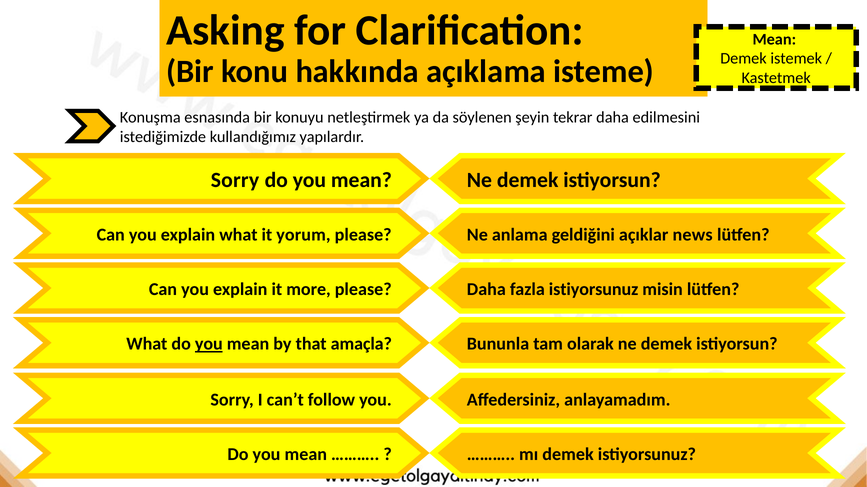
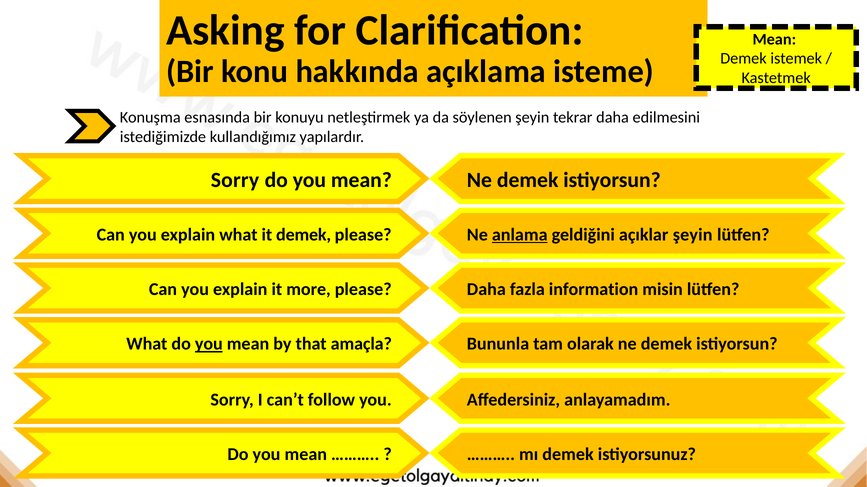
it yorum: yorum -> demek (304, 235)
anlama underline: none -> present (520, 235)
açıklar news: news -> şeyin (693, 235)
fazla istiyorsunuz: istiyorsunuz -> information (594, 290)
